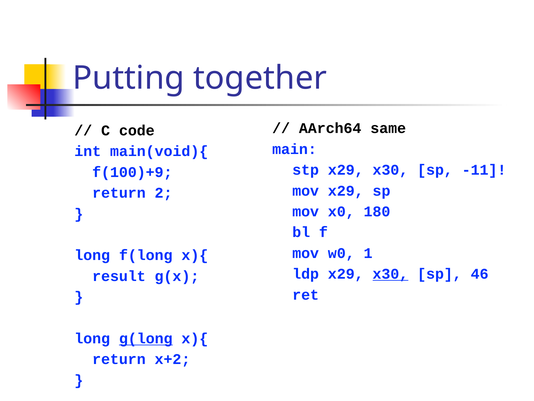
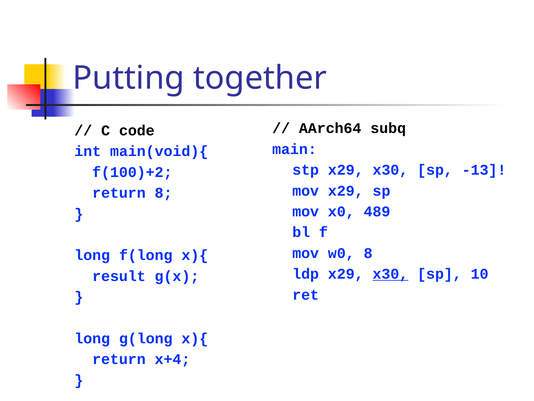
same: same -> subq (388, 128)
-11: -11 -> -13 (484, 170)
f(100)+9: f(100)+9 -> f(100)+2 (132, 172)
return 2: 2 -> 8 (164, 193)
180: 180 -> 489 (377, 211)
w0 1: 1 -> 8 (368, 253)
46: 46 -> 10 (480, 274)
g(long underline: present -> none (146, 338)
x+2: x+2 -> x+4 (172, 359)
